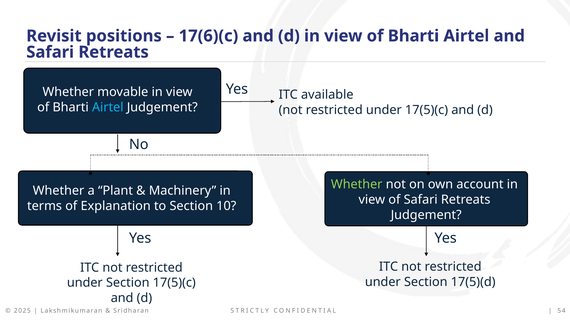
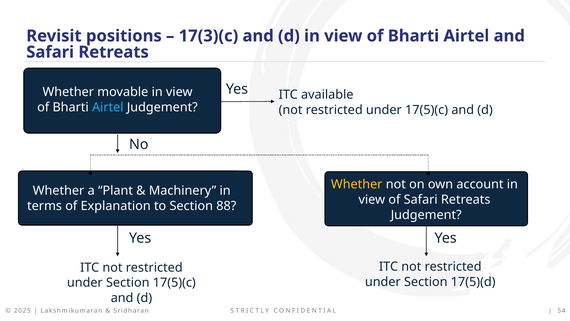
17(6)(c: 17(6)(c -> 17(3)(c (208, 36)
Whether colour: light green -> yellow (357, 184)
10: 10 -> 88 (226, 206)
